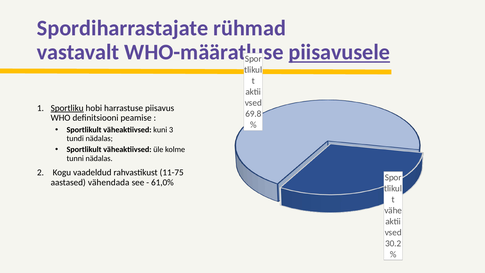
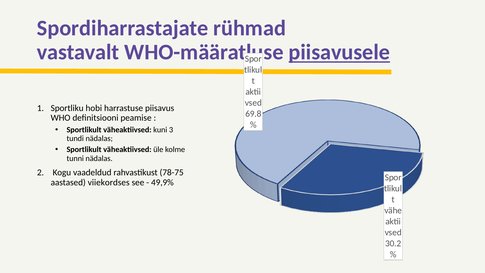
Sportliku underline: present -> none (67, 108)
11-75: 11-75 -> 78-75 (172, 173)
vähendada: vähendada -> viiekordses (109, 182)
61,0%: 61,0% -> 49,9% (162, 182)
